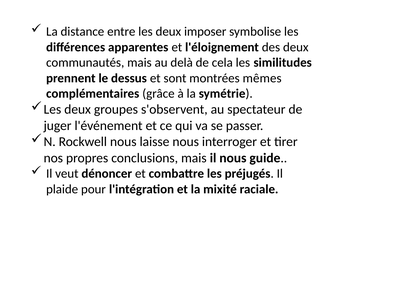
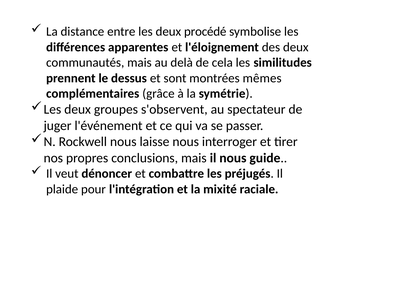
imposer: imposer -> procédé (205, 32)
